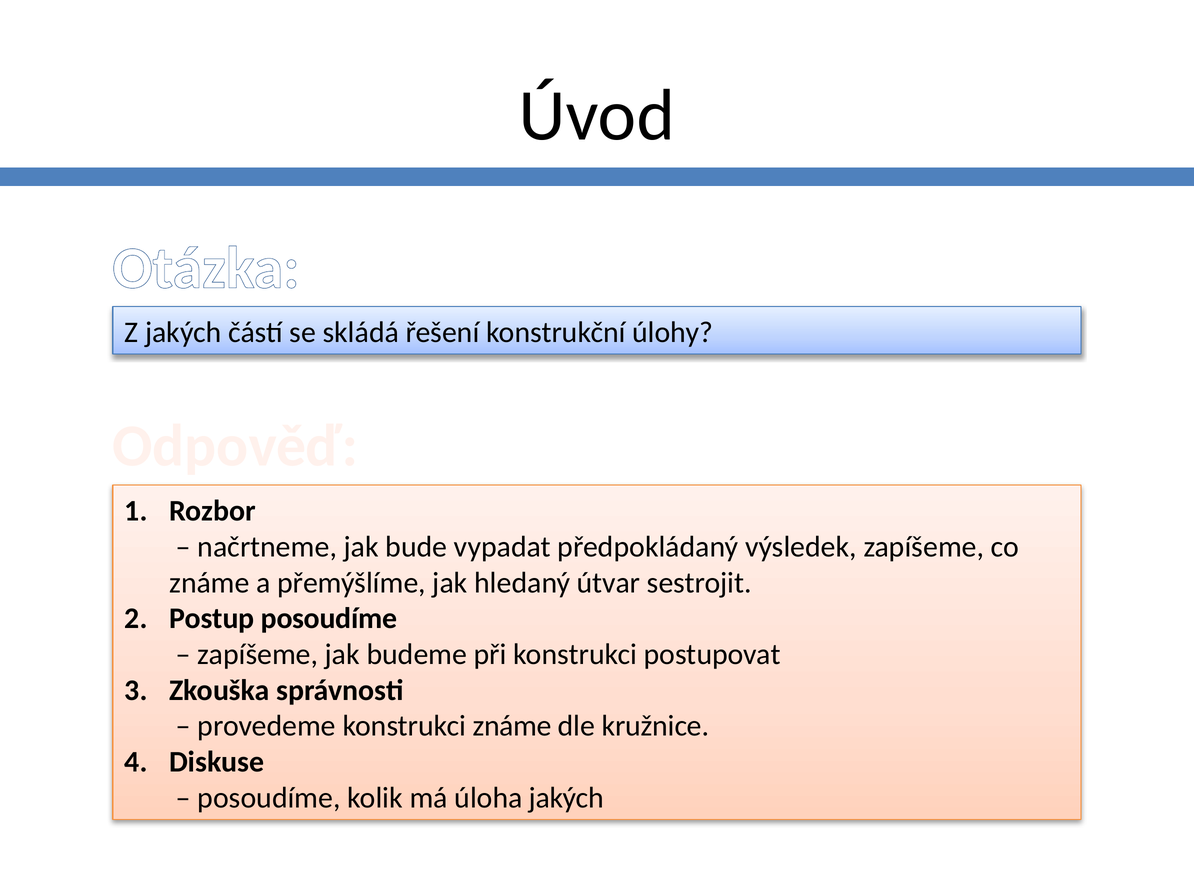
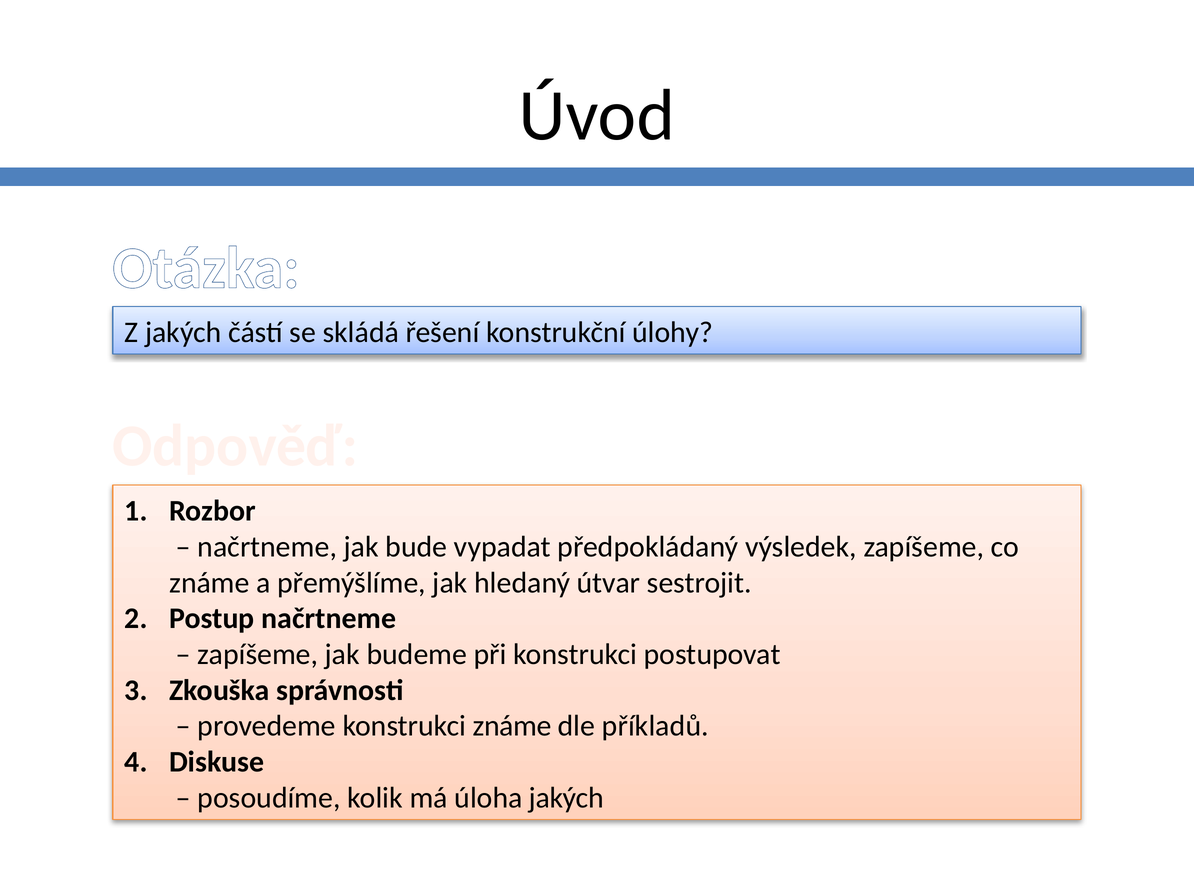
Postup posoudíme: posoudíme -> načrtneme (329, 618)
kružnice: kružnice -> příkladů (655, 726)
